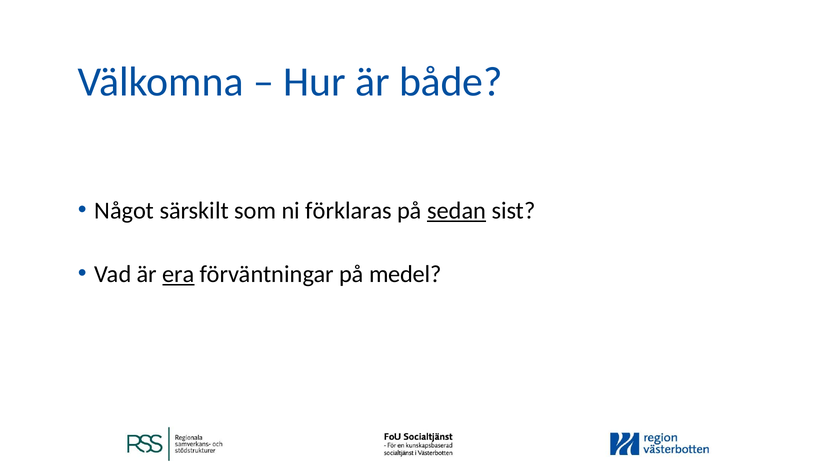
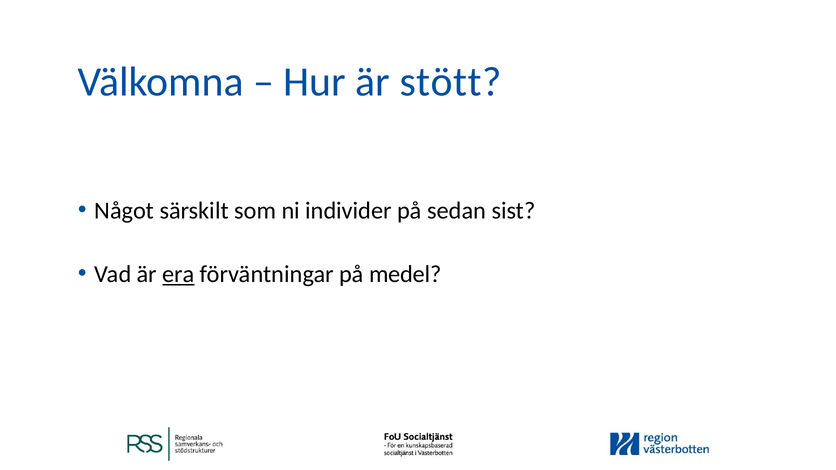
både: både -> stött (451, 82)
förklaras: förklaras -> individer (349, 211)
sedan underline: present -> none (457, 211)
